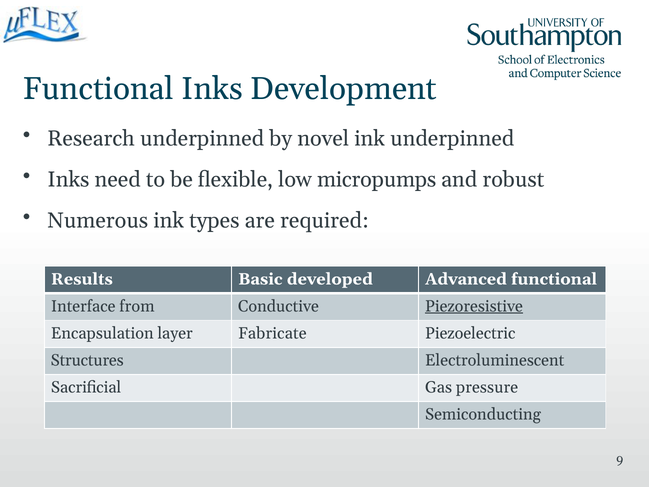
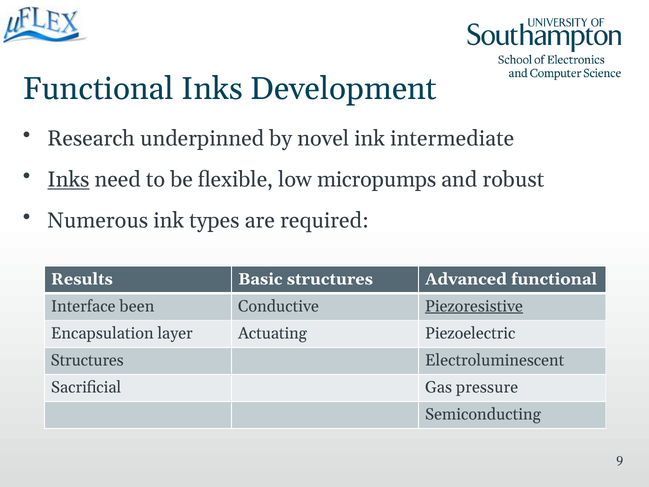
ink underpinned: underpinned -> intermediate (452, 138)
Inks underline: none -> present (68, 180)
Basic developed: developed -> structures (330, 279)
from: from -> been (137, 306)
Fabricate: Fabricate -> Actuating (272, 333)
